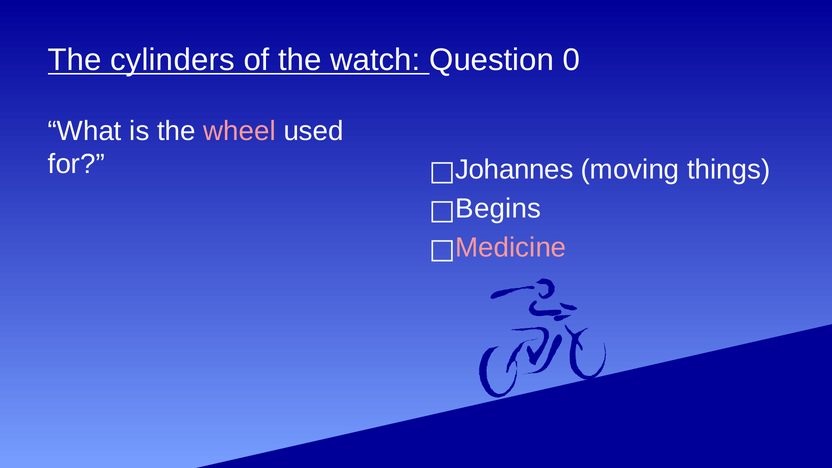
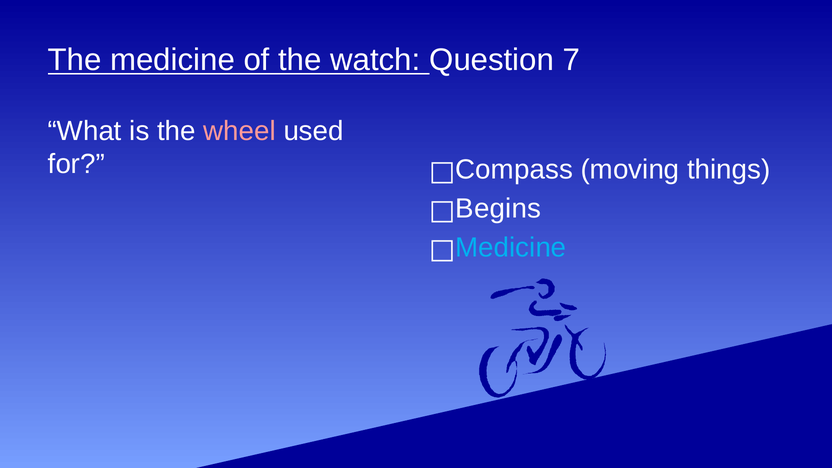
The cylinders: cylinders -> medicine (173, 60)
0: 0 -> 7 (571, 60)
Johannes: Johannes -> Compass (514, 170)
Medicine colour: pink -> light blue (511, 247)
